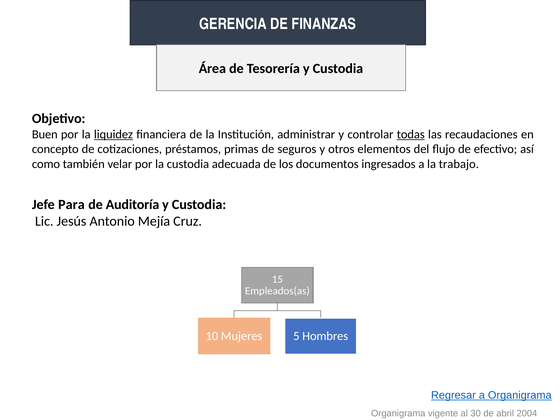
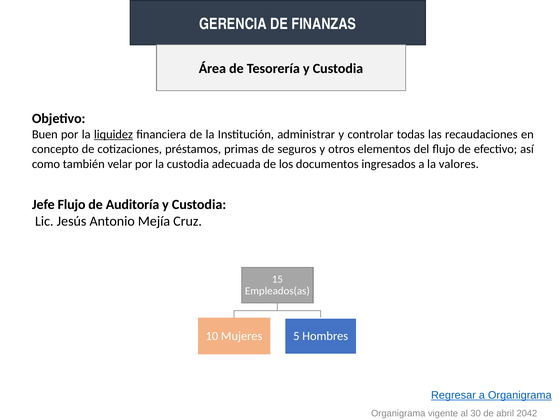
todas underline: present -> none (411, 134)
trabajo: trabajo -> valores (459, 164)
Jefe Para: Para -> Flujo (72, 204)
2004: 2004 -> 2042 (527, 413)
